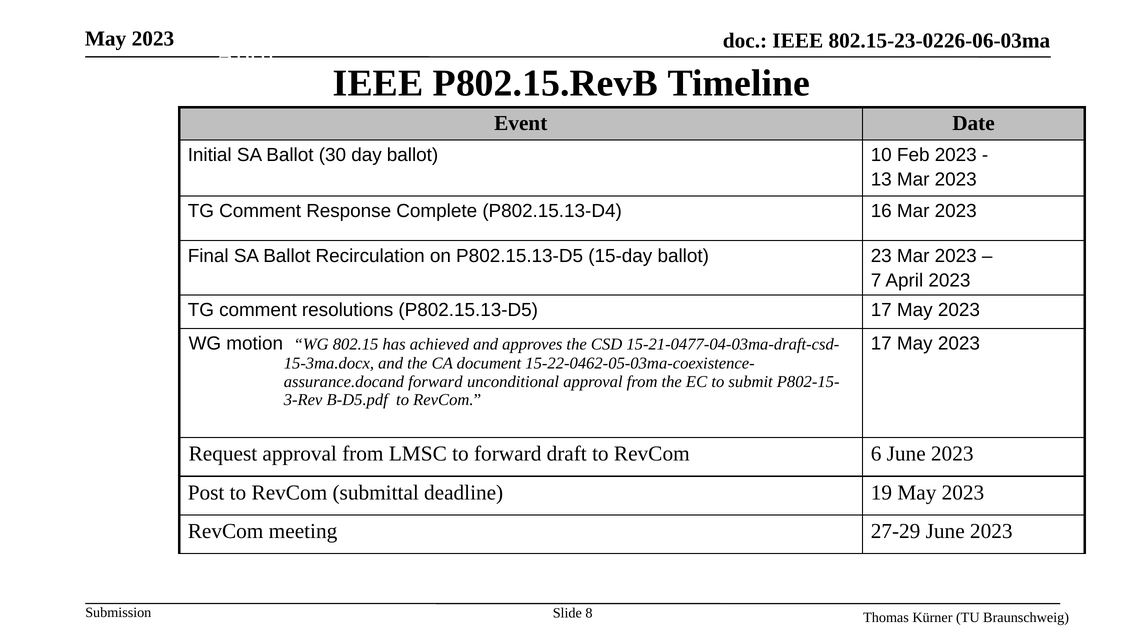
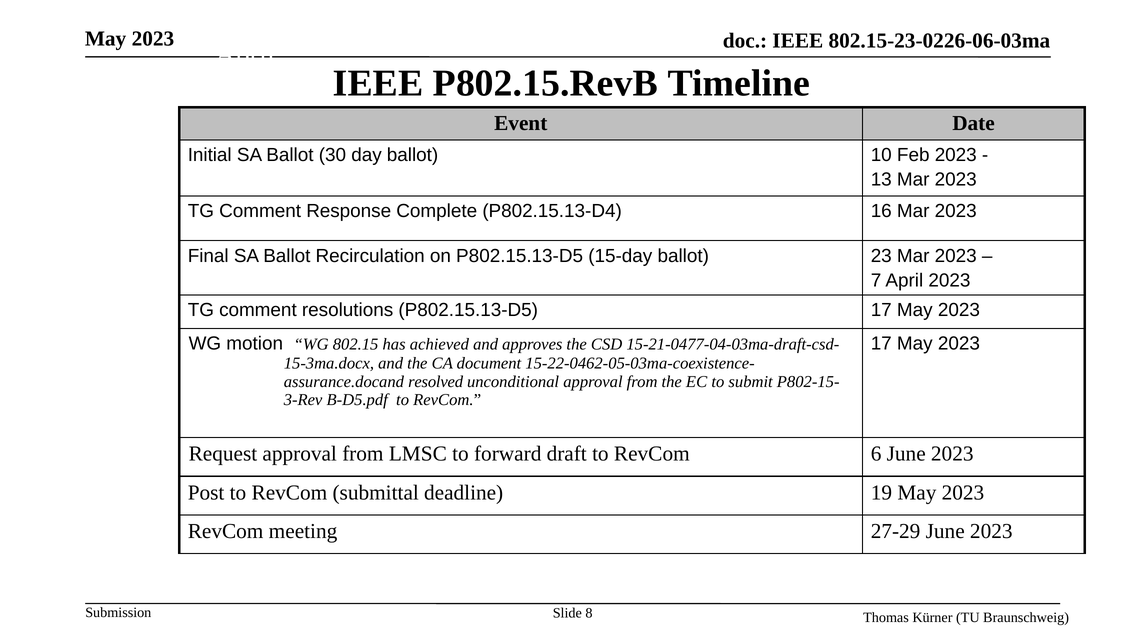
forward: forward -> resolved (436, 382)
